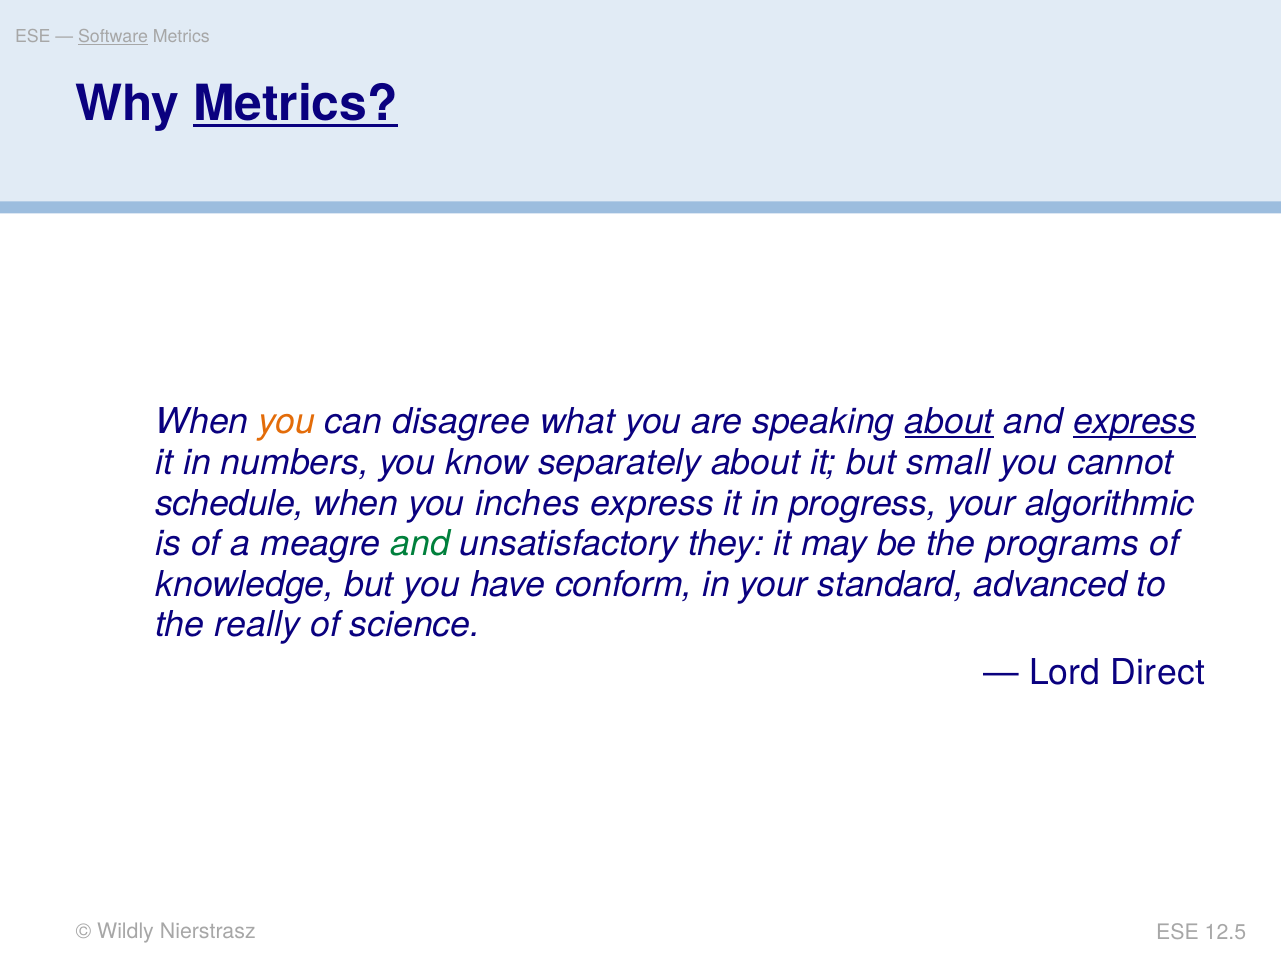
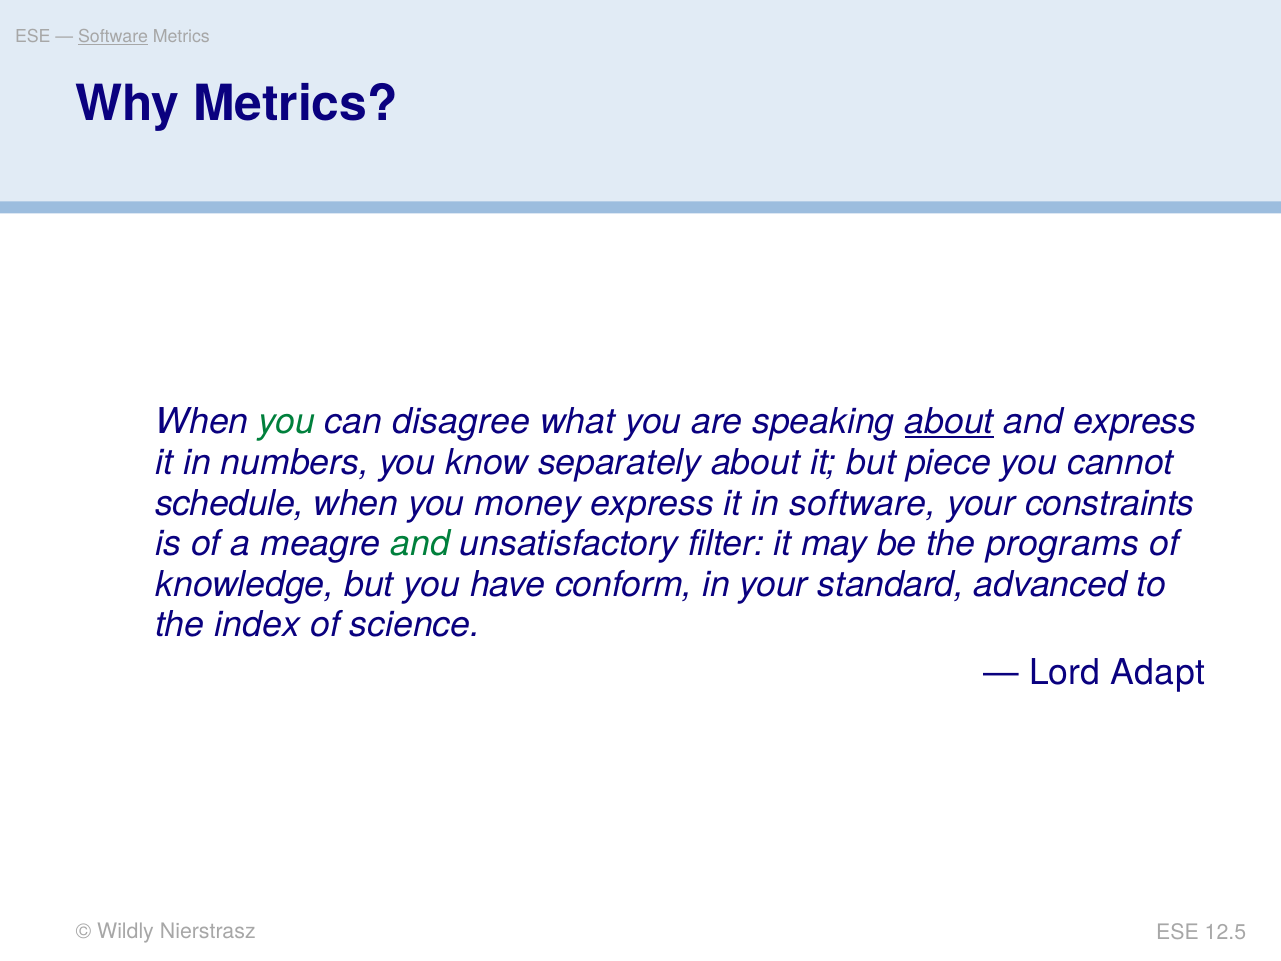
Metrics underline: present -> none (295, 104)
you colour: orange -> green (287, 422)
express underline: present -> none (1135, 422)
small: small -> piece (949, 463)
inches: inches -> money (528, 503)
in progress: progress -> software (863, 503)
algorithmic: algorithmic -> constraints (1110, 503)
they: they -> filter (726, 544)
really: really -> index (257, 625)
Direct: Direct -> Adapt (1158, 673)
